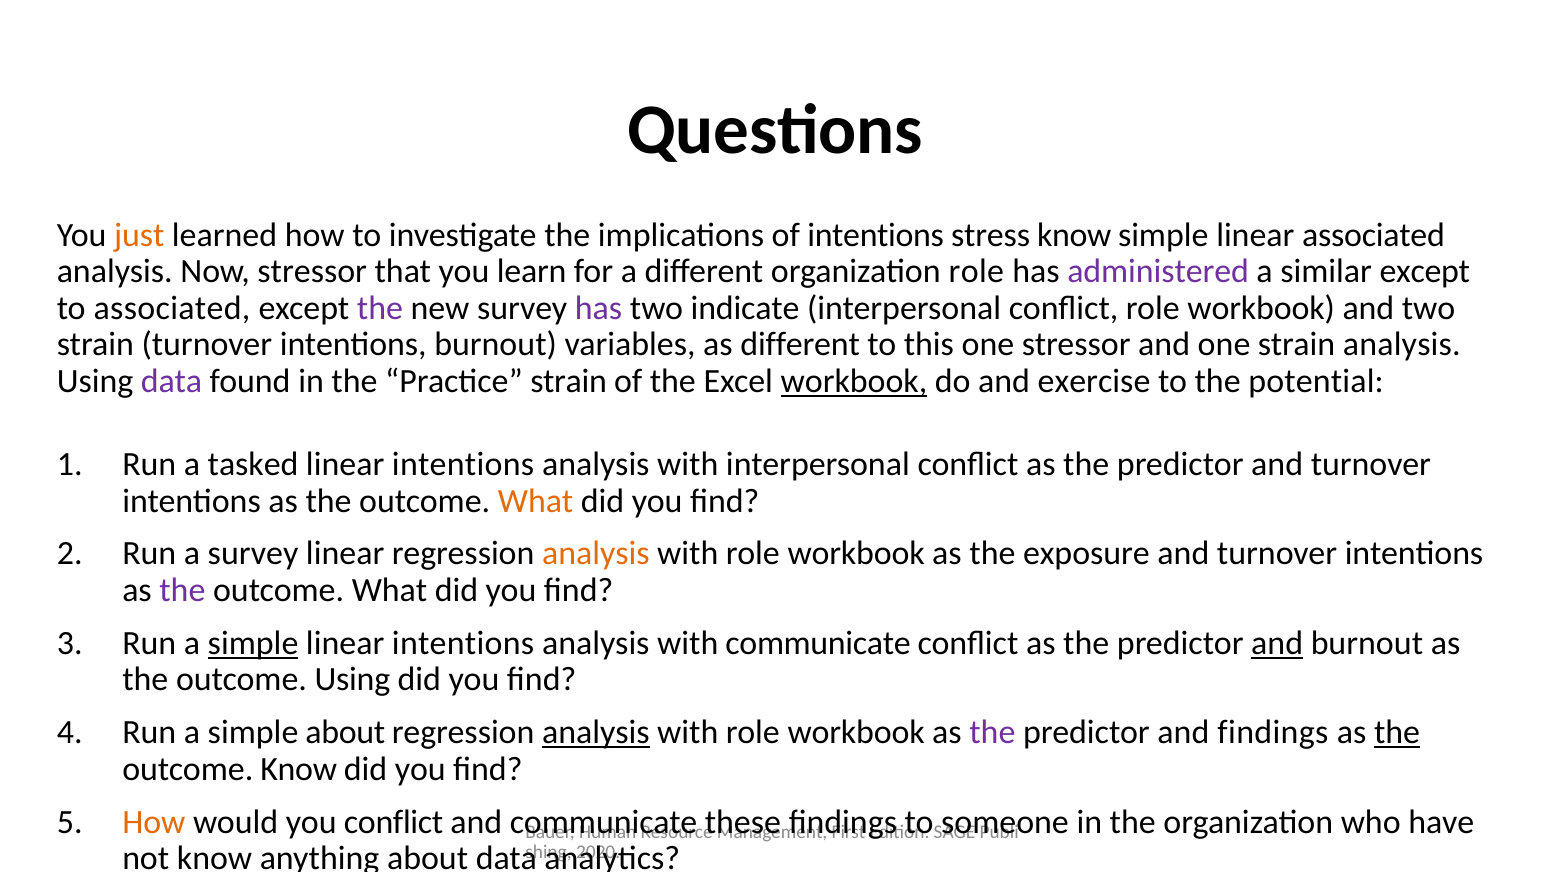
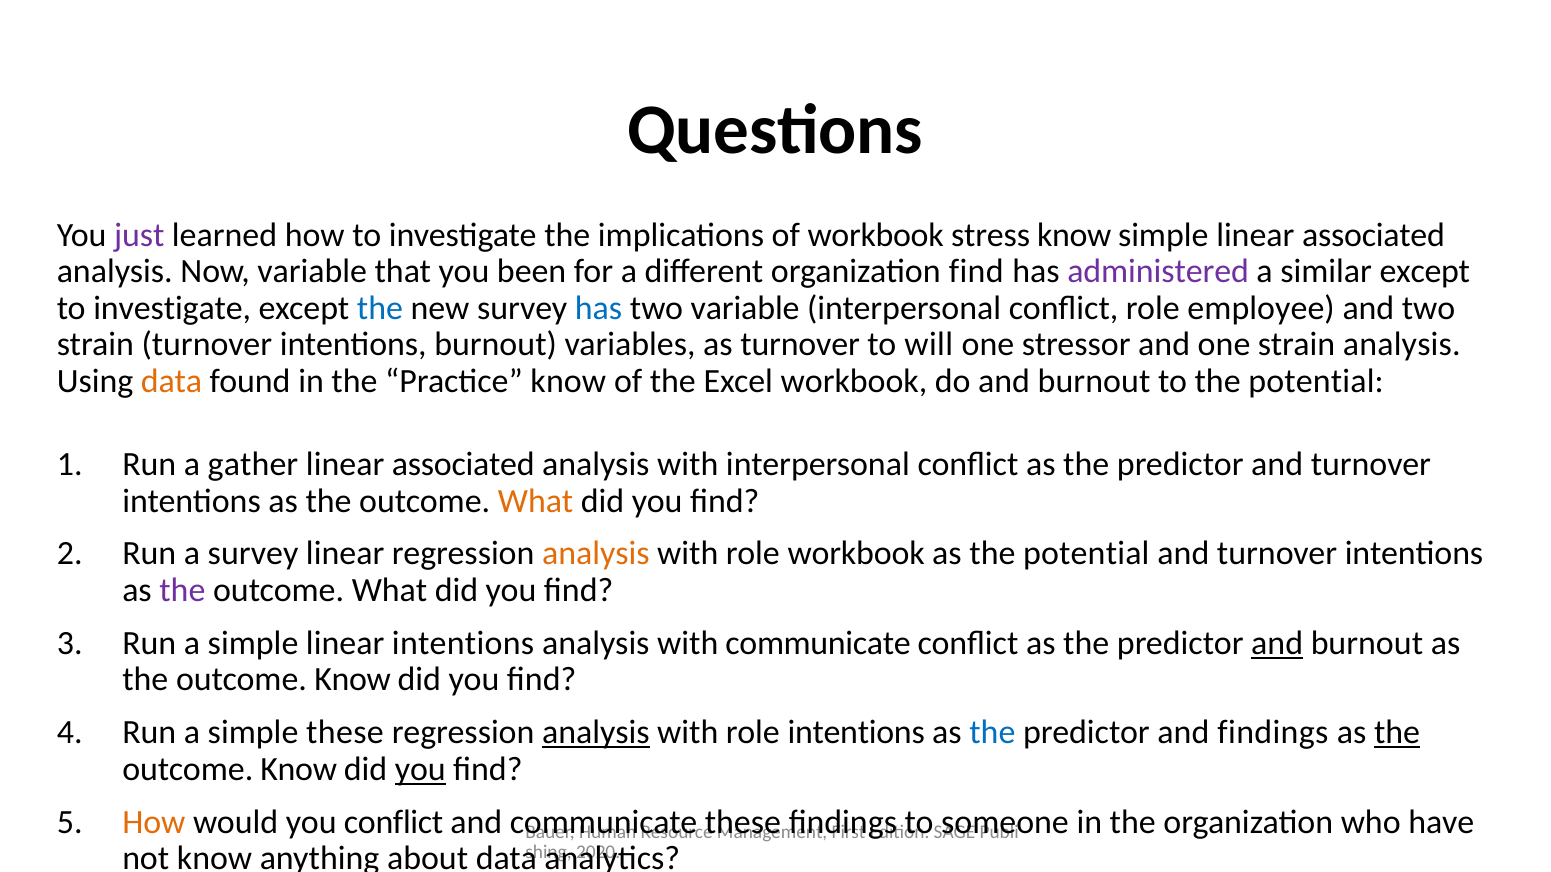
just colour: orange -> purple (139, 235)
of intentions: intentions -> workbook (876, 235)
Now stressor: stressor -> variable (312, 272)
learn: learn -> been (532, 272)
organization role: role -> find (976, 272)
associated: associated -> investigate (172, 308)
the colour: purple -> blue (380, 308)
has colour: purple -> blue (599, 308)
two indicate: indicate -> variable (745, 308)
conflict role workbook: workbook -> employee (1261, 308)
as different: different -> turnover (800, 345)
this: this -> will (929, 345)
data colour: purple -> orange (172, 382)
Practice strain: strain -> know (568, 382)
workbook underline: present -> none (854, 382)
do and exercise: exercise -> burnout (1094, 382)
tasked: tasked -> gather (253, 464)
intentions: intentions -> associated (463, 464)
as the exposure: exposure -> potential (1086, 554)
simple underline: present -> none (253, 643)
Using: Using -> Know (353, 680)
simple about: about -> these (345, 733)
workbook: workbook -> intentions (856, 733)
the colour: purple -> blue (992, 733)
you underline: none -> present (420, 769)
